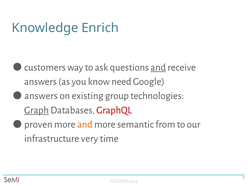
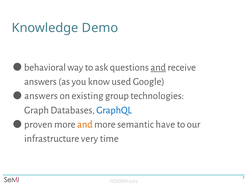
Enrich: Enrich -> Demo (100, 28)
customers: customers -> behavioral (45, 67)
need: need -> used (121, 81)
Graph underline: present -> none (37, 110)
GraphQL colour: red -> blue (114, 110)
from: from -> have (165, 124)
